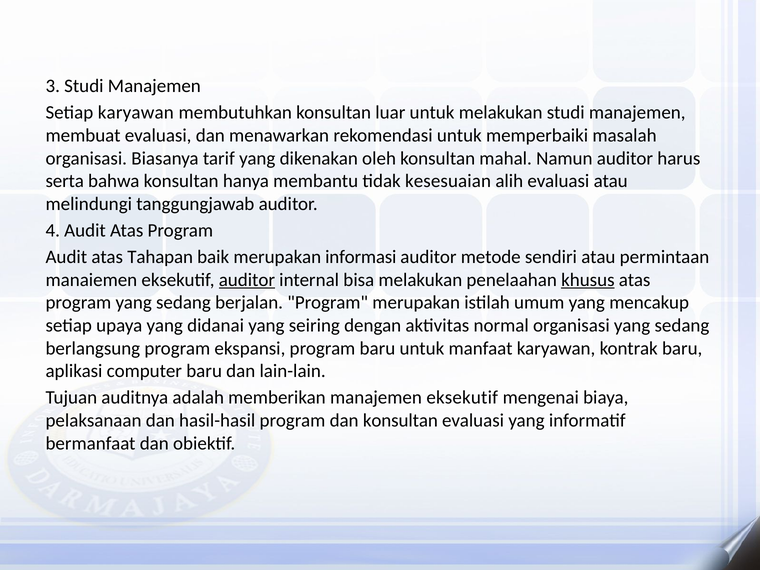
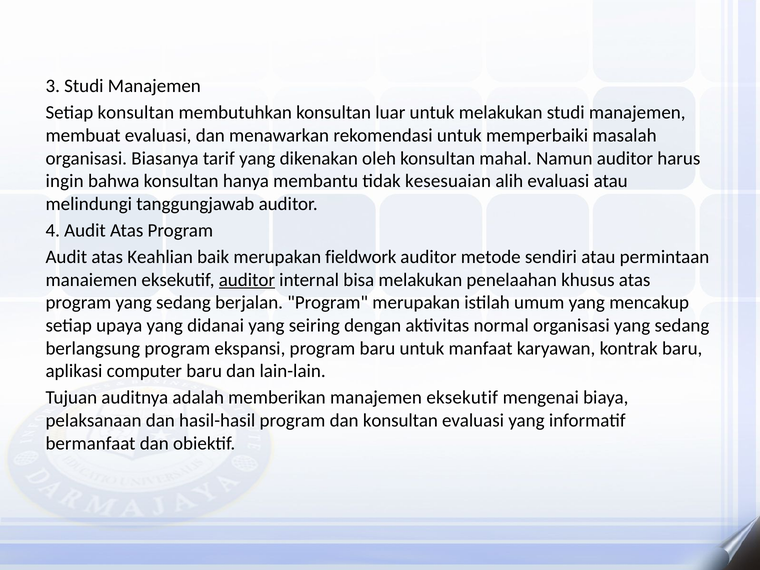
Setiap karyawan: karyawan -> konsultan (136, 113)
serta: serta -> ingin (65, 181)
Tahapan: Tahapan -> Keahlian (160, 257)
informasi: informasi -> fieldwork (361, 257)
khusus underline: present -> none (588, 280)
